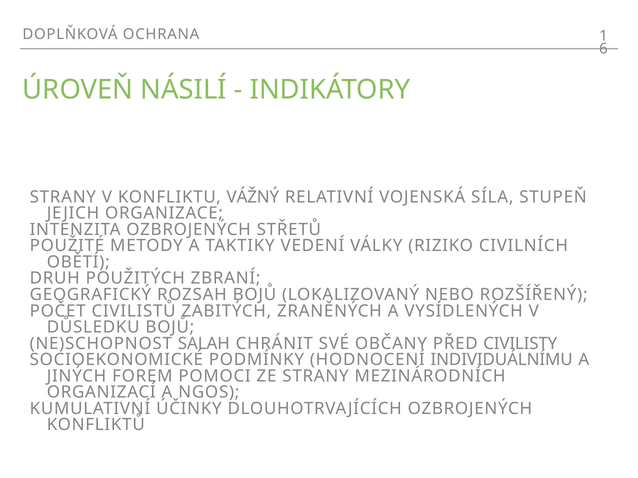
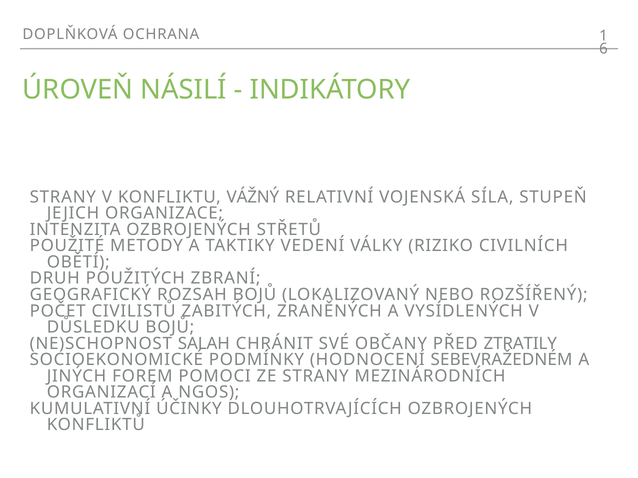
CIVILISTY: CIVILISTY -> ZTRATILY (520, 344)
INDIVIDUÁLNÍMU: INDIVIDUÁLNÍMU -> SEBEVRAŽEDNÉM (502, 360)
